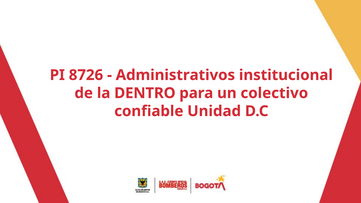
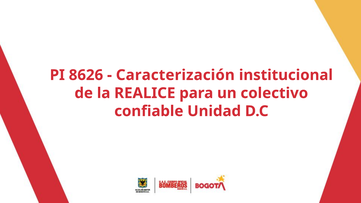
8726: 8726 -> 8626 (86, 75)
Administrativos: Administrativos -> Caracterización (175, 75)
DENTRO: DENTRO -> REALICE (145, 93)
